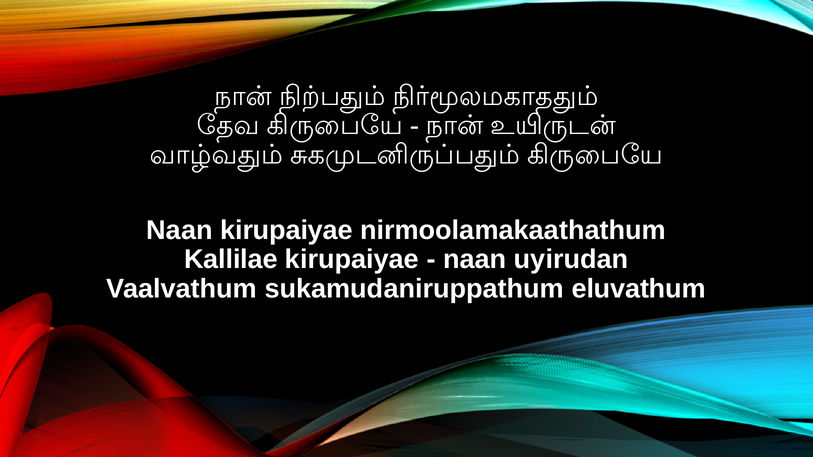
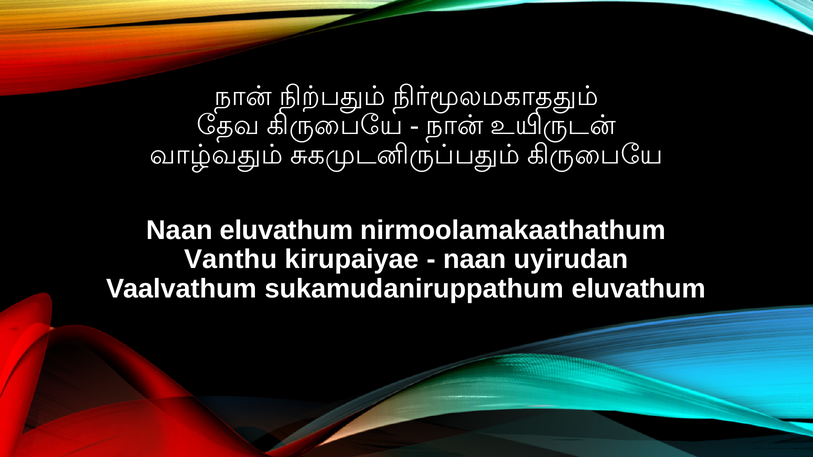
Naan kirupaiyae: kirupaiyae -> eluvathum (287, 230)
Kallilae: Kallilae -> Vanthu (231, 260)
